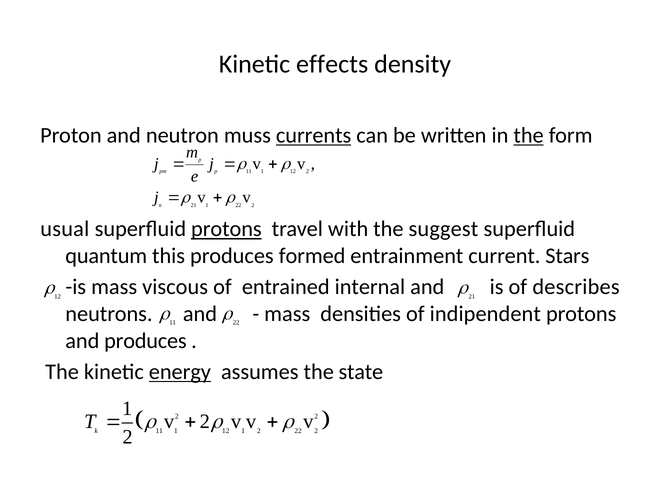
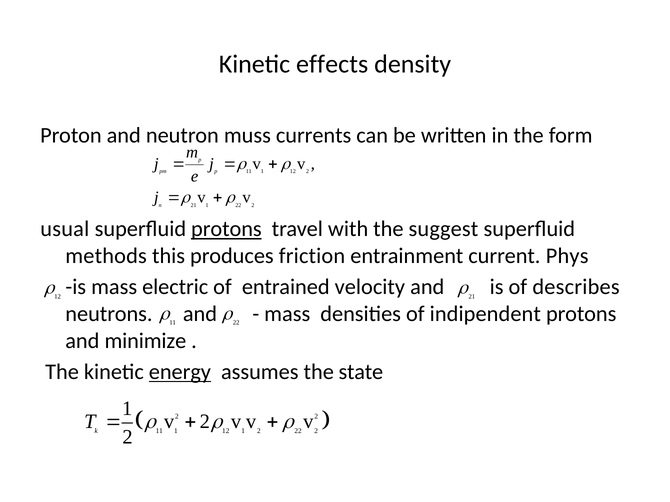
currents underline: present -> none (314, 136)
the underline: present -> none (529, 136)
quantum: quantum -> methods (106, 256)
formed: formed -> friction (312, 256)
Stars: Stars -> Phys (567, 256)
viscous: viscous -> electric (175, 287)
internal: internal -> velocity (370, 287)
and produces: produces -> minimize (145, 341)
